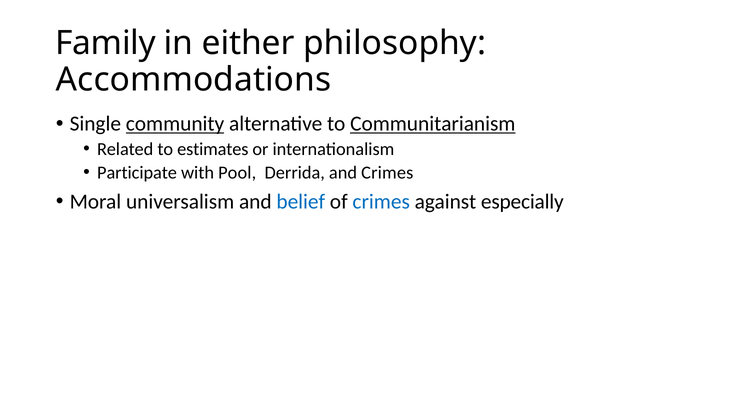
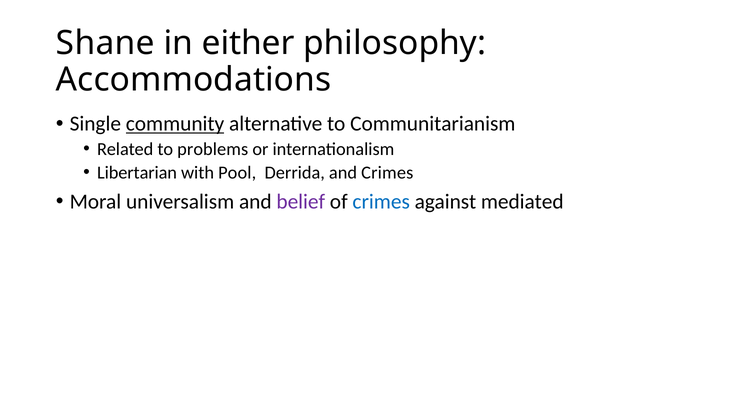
Family: Family -> Shane (105, 43)
Communitarianism underline: present -> none (433, 124)
estimates: estimates -> problems (213, 149)
Participate: Participate -> Libertarian (137, 173)
belief colour: blue -> purple (301, 202)
especially: especially -> mediated (522, 202)
